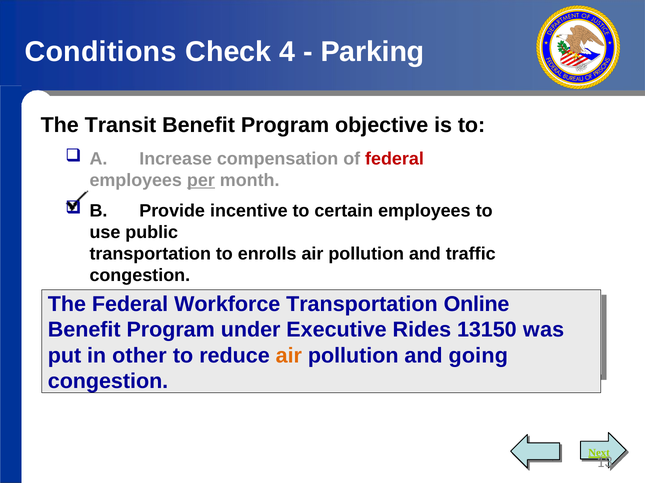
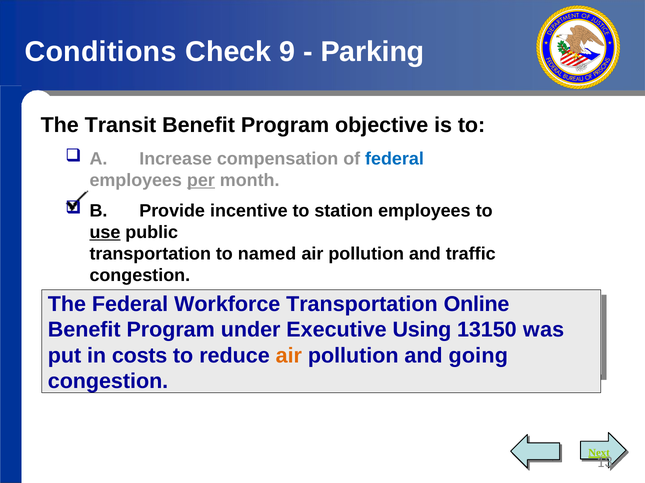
4: 4 -> 9 (287, 52)
federal colour: red -> blue (394, 159)
certain: certain -> station (344, 211)
use underline: none -> present (105, 233)
enrolls: enrolls -> named (267, 254)
Rides: Rides -> Using (422, 330)
other: other -> costs (140, 356)
